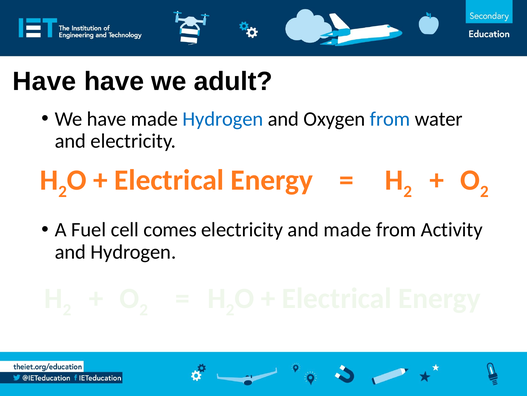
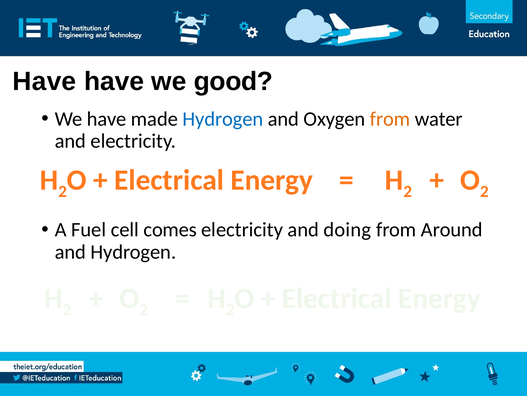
adult: adult -> good (233, 81)
from colour: blue -> orange (390, 119)
and made: made -> doing (347, 229)
Activity: Activity -> Around (452, 229)
